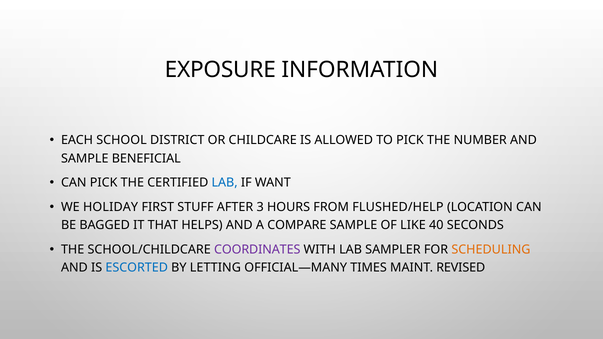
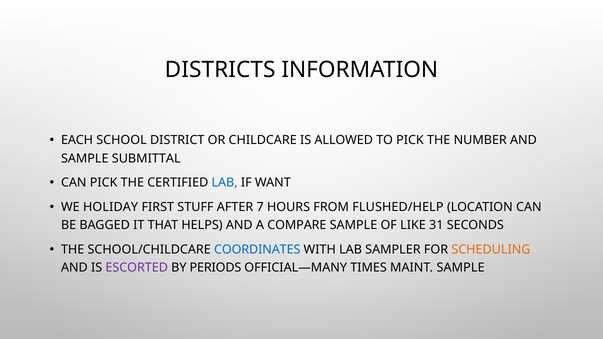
EXPOSURE: EXPOSURE -> DISTRICTS (220, 70)
BENEFICIAL: BENEFICIAL -> SUBMITTAL (146, 158)
3: 3 -> 7 (260, 207)
40: 40 -> 31 (436, 225)
COORDINATES colour: purple -> blue (257, 250)
ESCORTED colour: blue -> purple (137, 268)
LETTING: LETTING -> PERIODS (215, 268)
MAINT REVISED: REVISED -> SAMPLE (461, 268)
